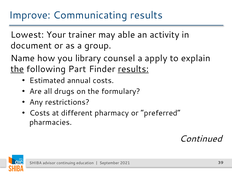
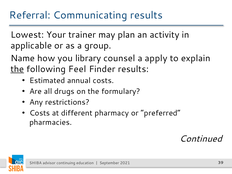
Improve: Improve -> Referral (30, 15)
able: able -> plan (126, 35)
document: document -> applicable (31, 46)
Part: Part -> Feel (77, 69)
results underline: present -> none (133, 69)
